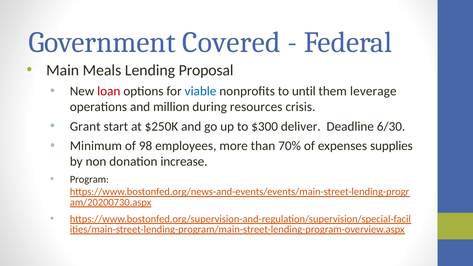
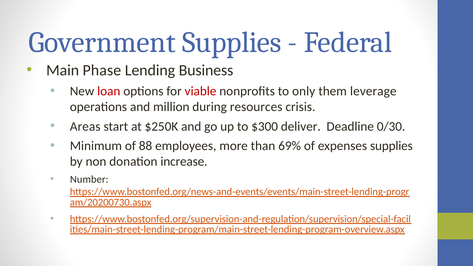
Government Covered: Covered -> Supplies (232, 42)
Meals: Meals -> Phase (102, 70)
Proposal: Proposal -> Business (206, 70)
viable colour: blue -> red (201, 91)
until: until -> only (304, 91)
Grant: Grant -> Areas (85, 126)
6/30: 6/30 -> 0/30 (391, 126)
98: 98 -> 88 (146, 146)
70%: 70% -> 69% (290, 146)
Program: Program -> Number (89, 179)
